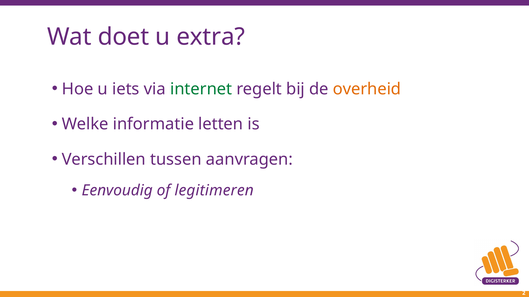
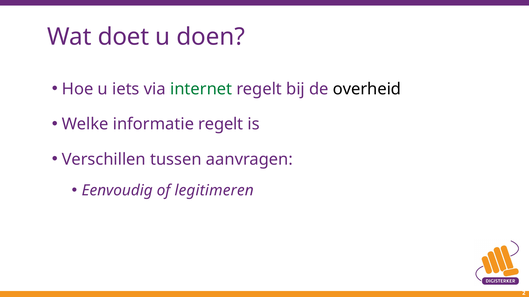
extra: extra -> doen (211, 37)
overheid colour: orange -> black (367, 89)
informatie letten: letten -> regelt (221, 124)
